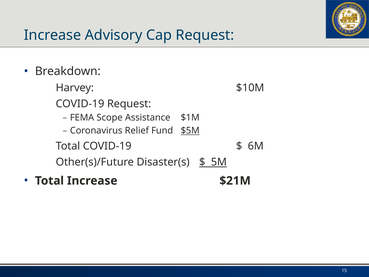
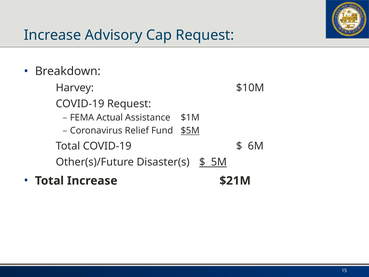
Scope: Scope -> Actual (110, 117)
